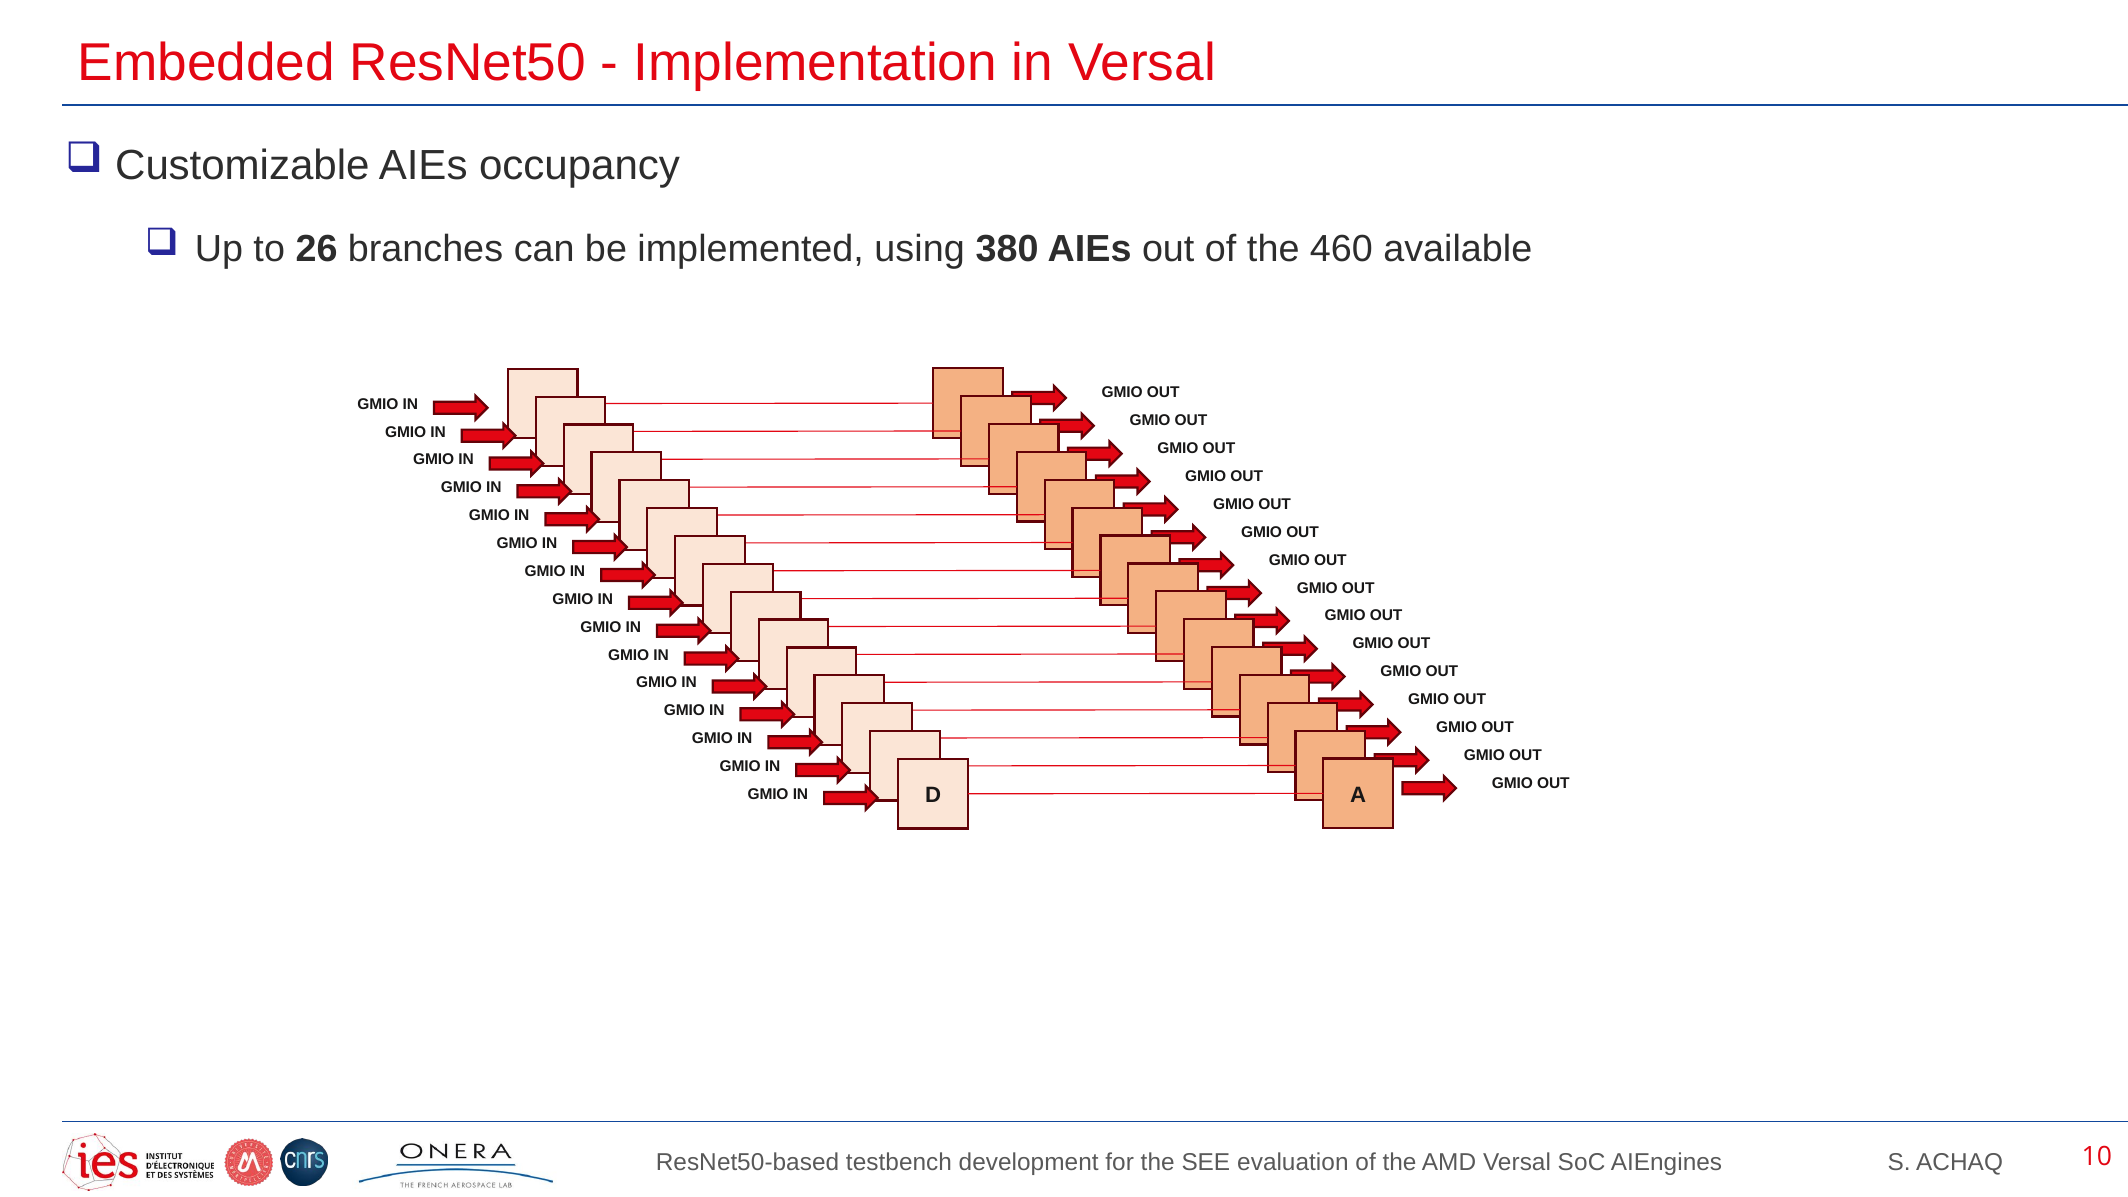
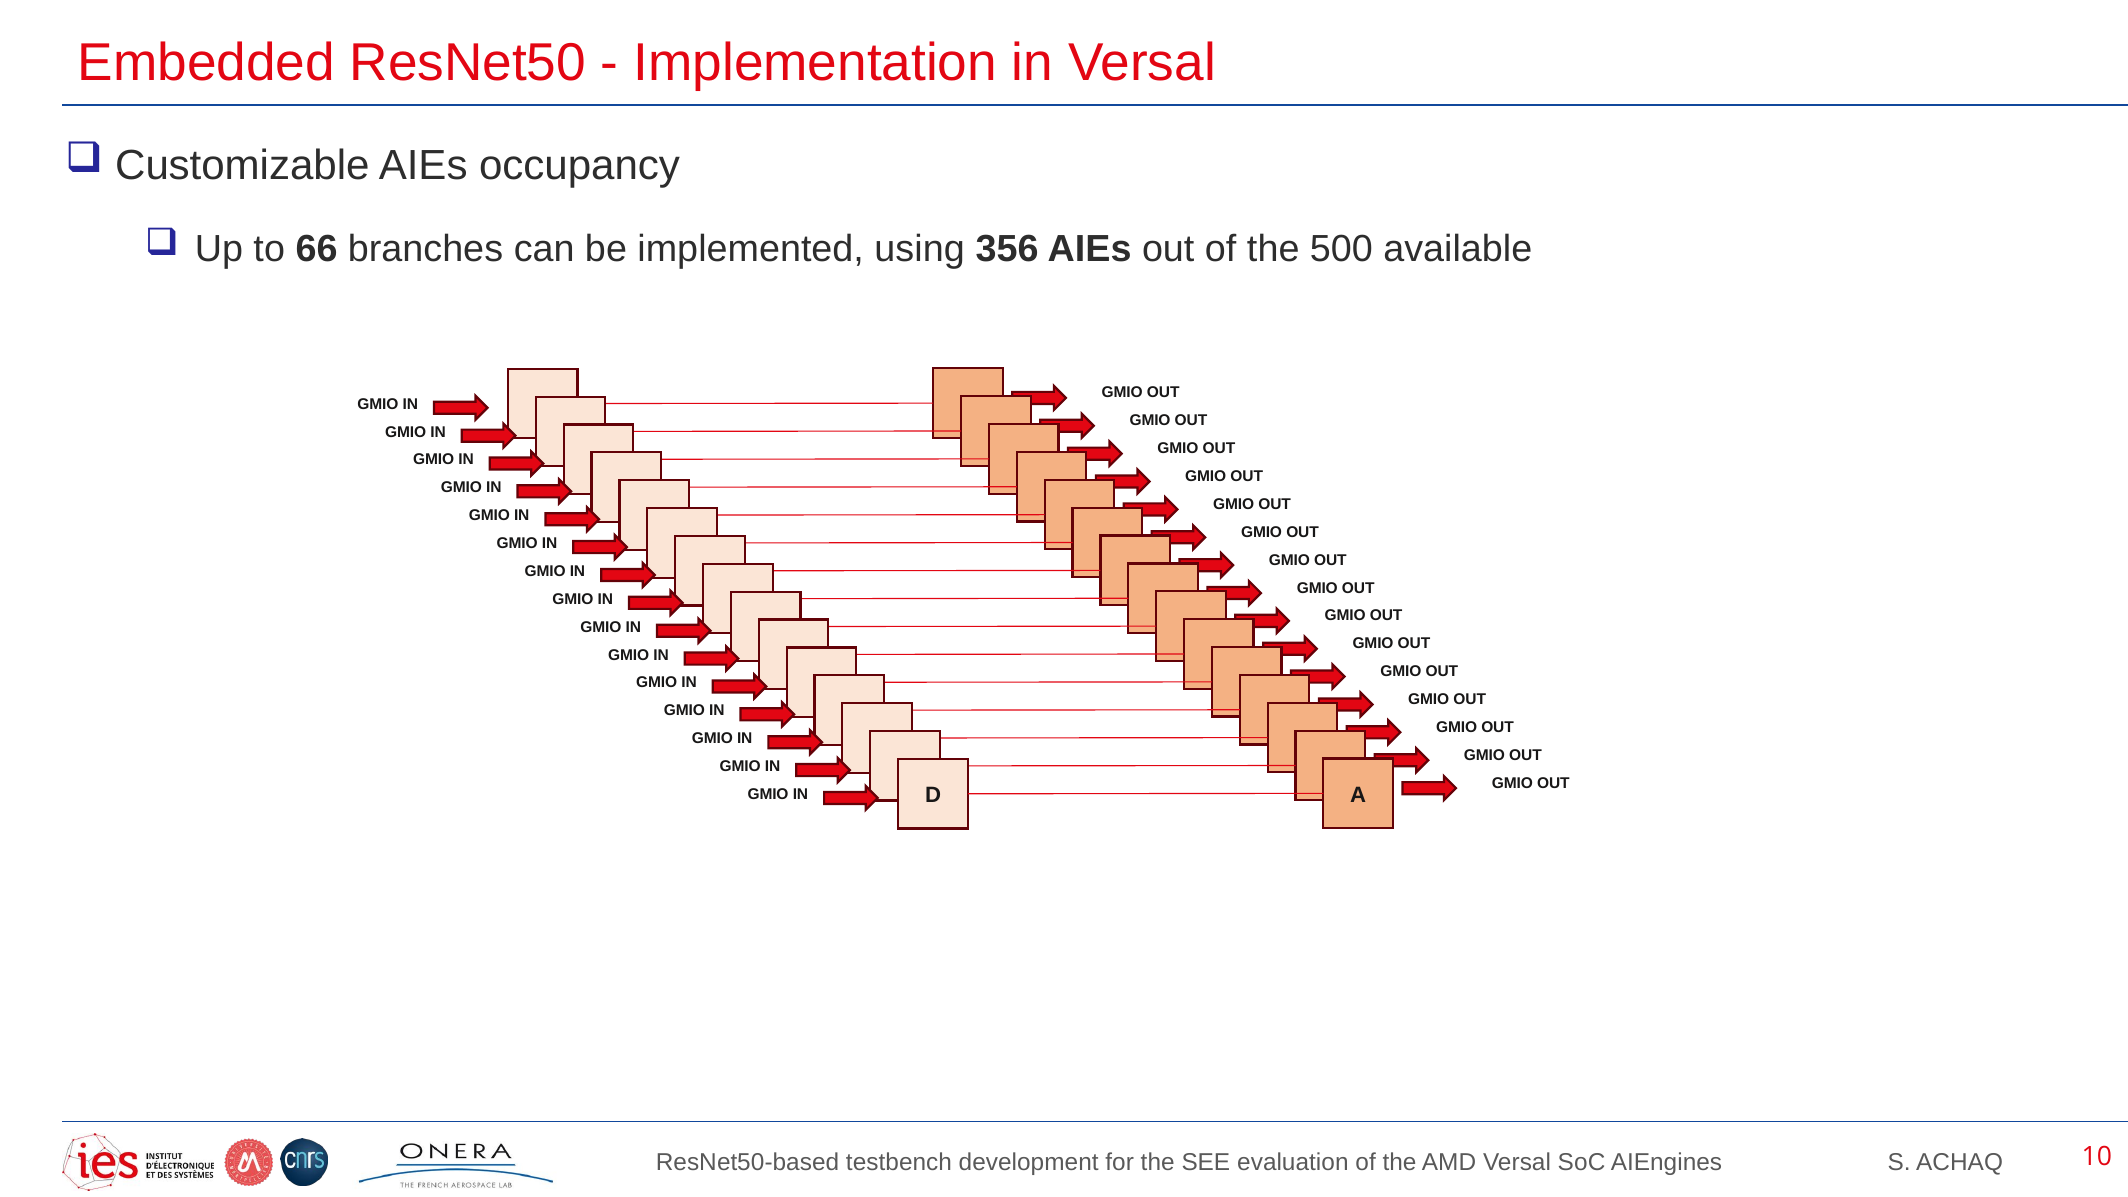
26: 26 -> 66 (316, 249)
380: 380 -> 356 (1007, 249)
460: 460 -> 500 (1341, 249)
